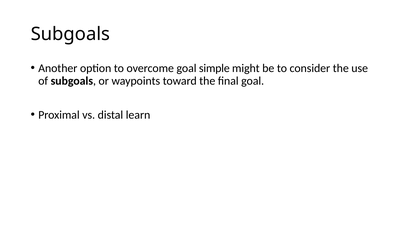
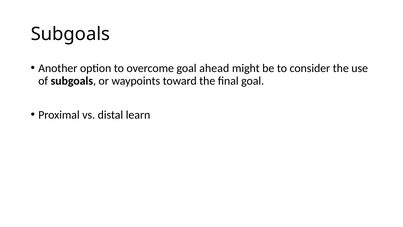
simple: simple -> ahead (214, 68)
